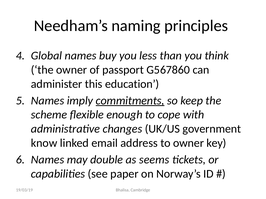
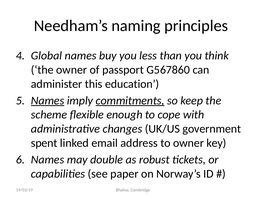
Names underline: none -> present (48, 101)
know: know -> spent (44, 143)
seems: seems -> robust (154, 160)
